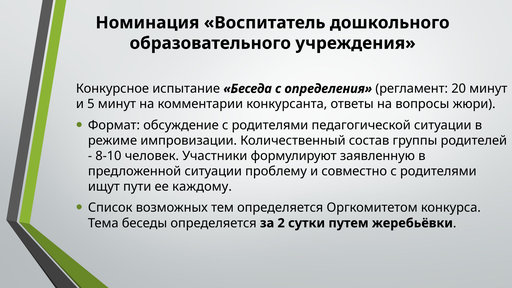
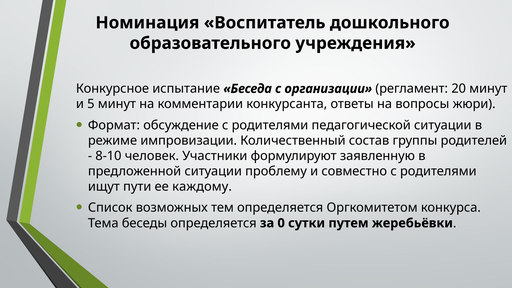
определения: определения -> организации (328, 89)
2: 2 -> 0 (281, 223)
